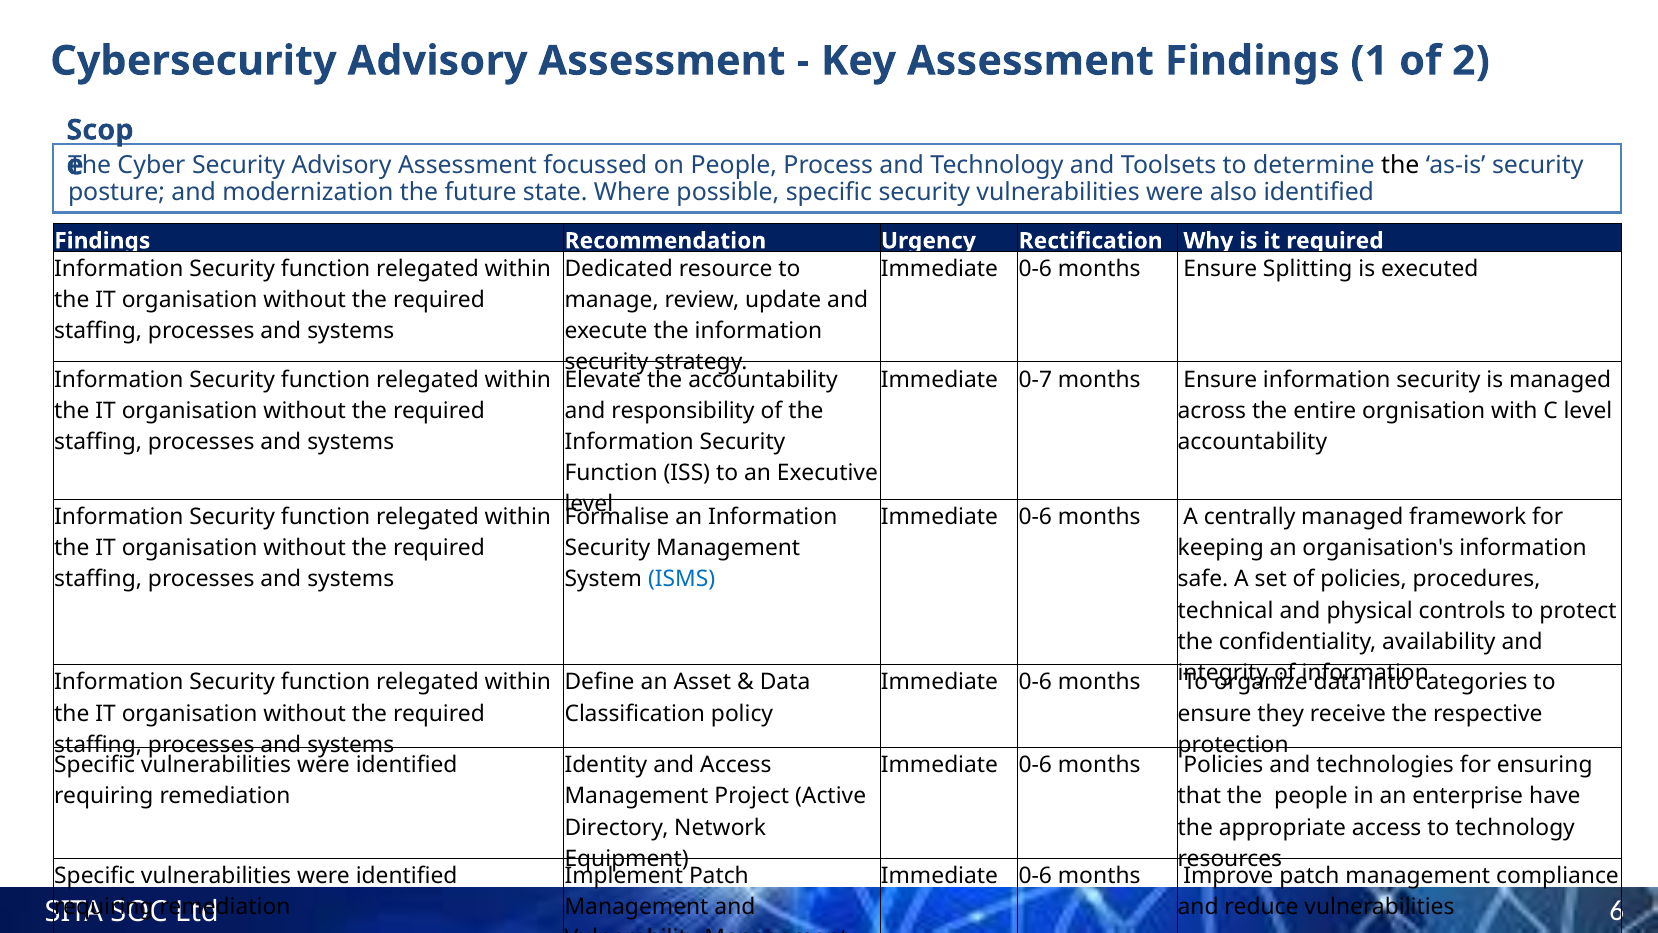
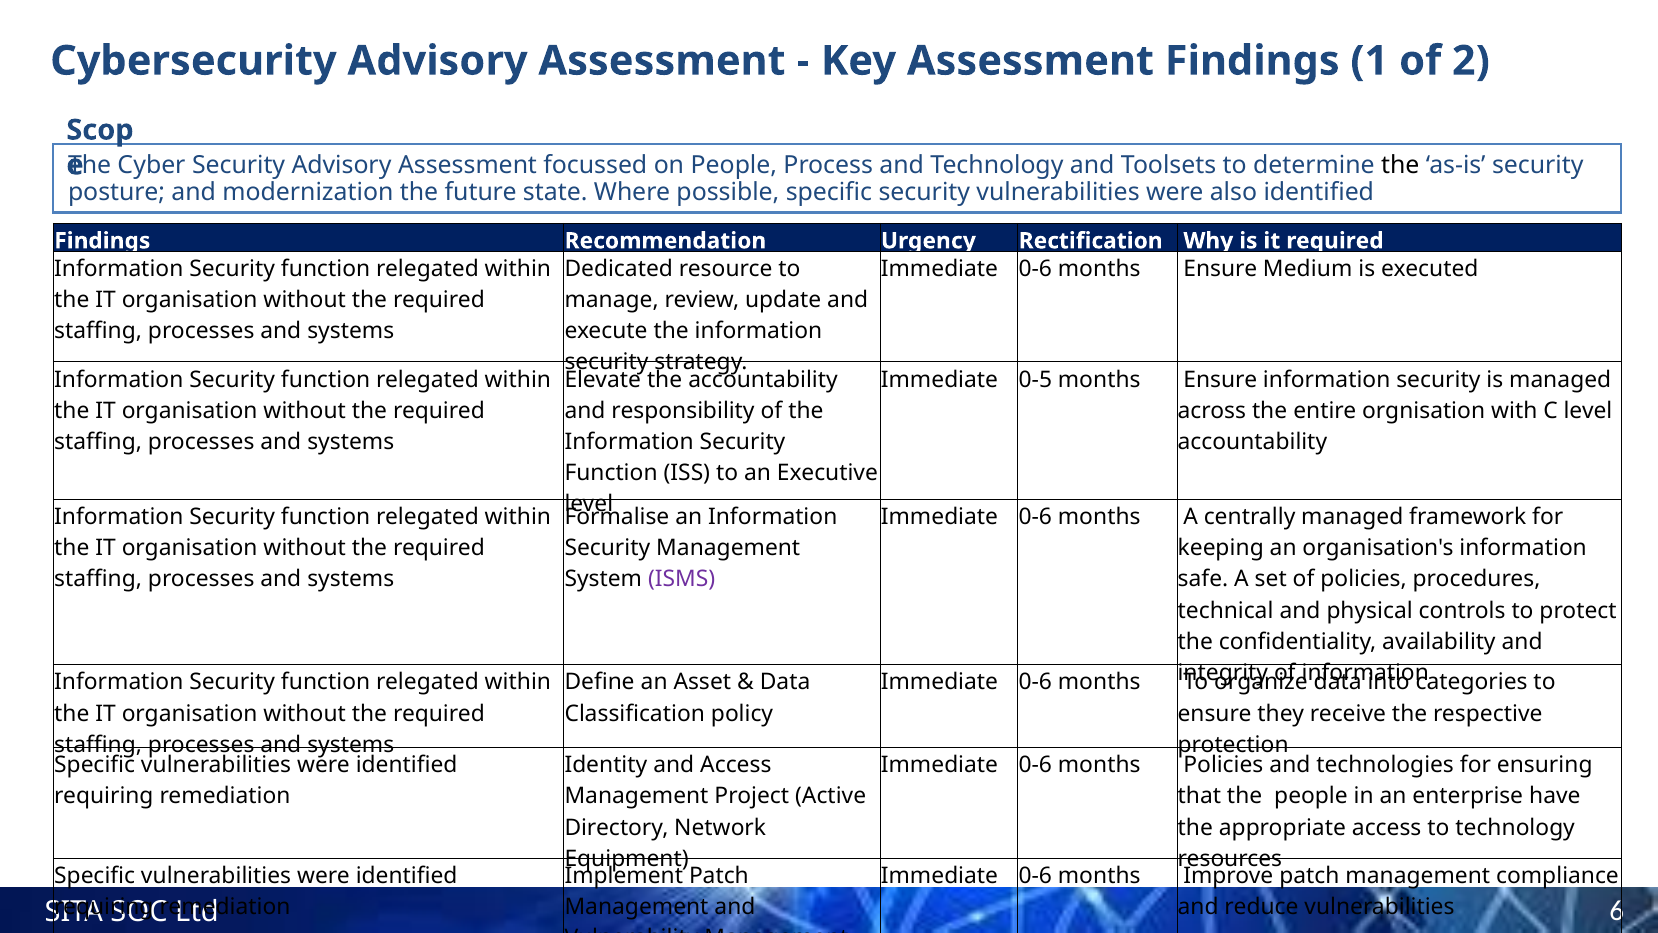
Splitting: Splitting -> Medium (1308, 269)
0-7: 0-7 -> 0-5 (1035, 379)
ISMS colour: blue -> purple (682, 579)
